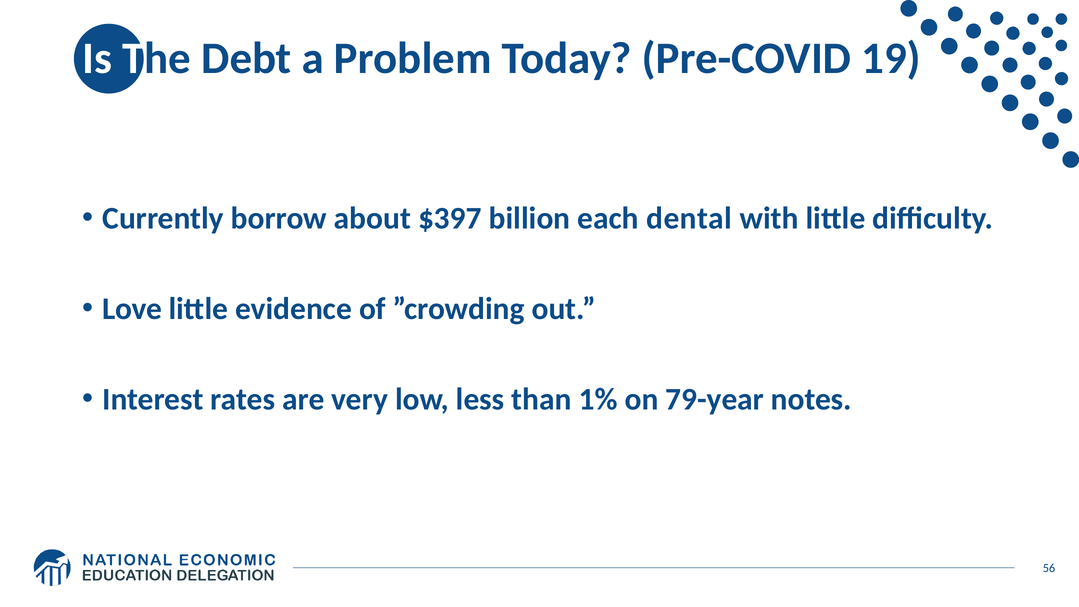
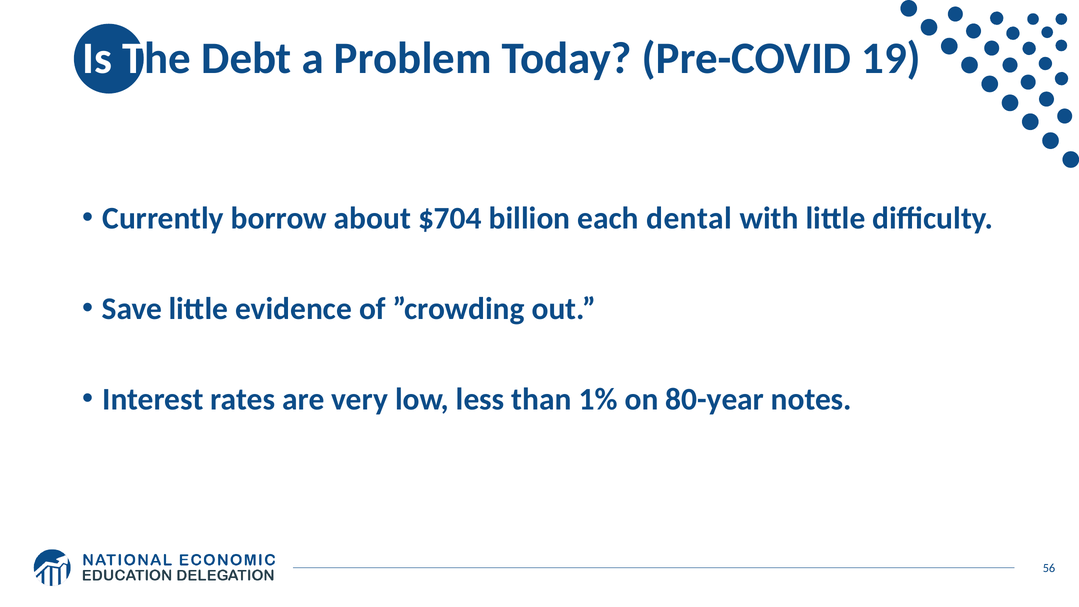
$397: $397 -> $704 (450, 218)
Love: Love -> Save (132, 309)
79-year: 79-year -> 80-year (715, 399)
